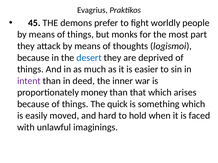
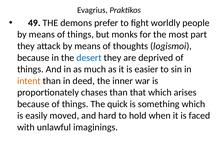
45: 45 -> 49 (34, 23)
intent colour: purple -> orange (29, 81)
money: money -> chases (94, 93)
